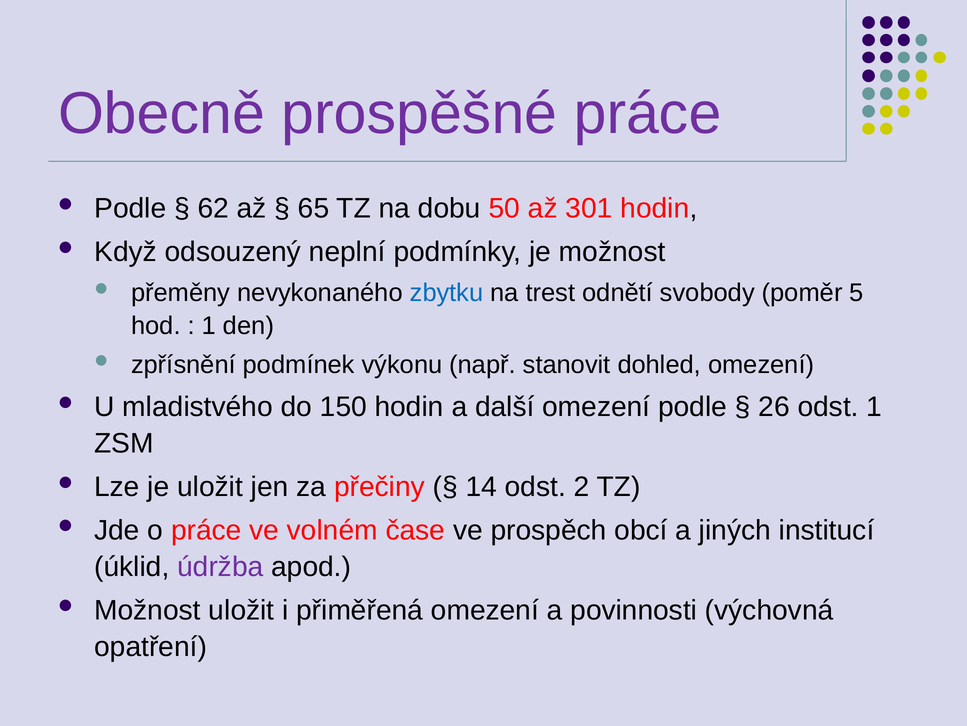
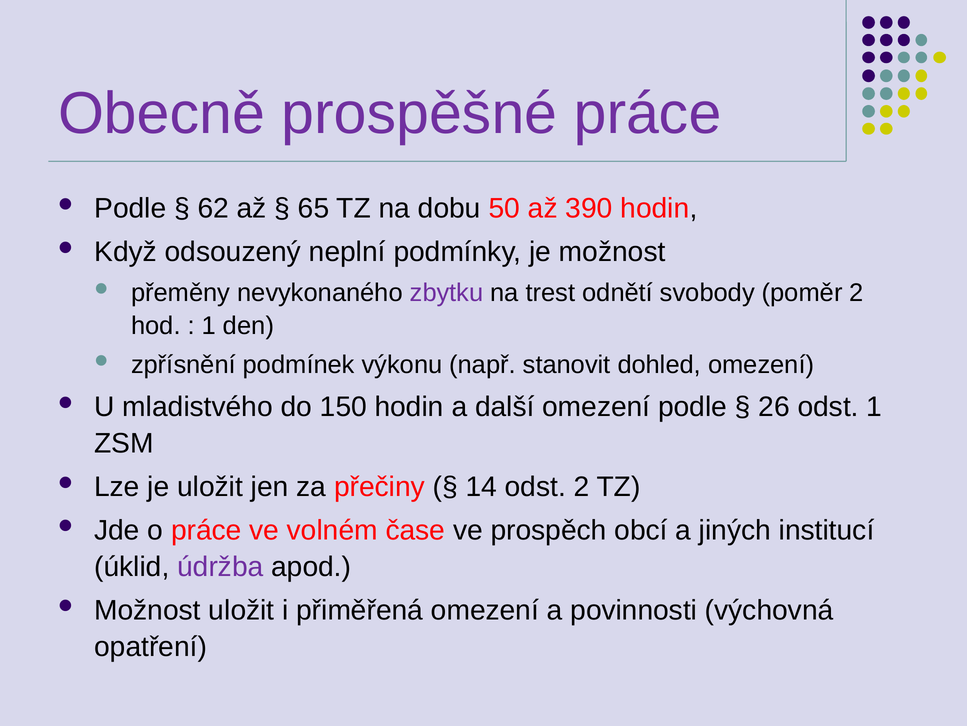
301: 301 -> 390 (589, 208)
zbytku colour: blue -> purple (447, 292)
poměr 5: 5 -> 2 (857, 292)
